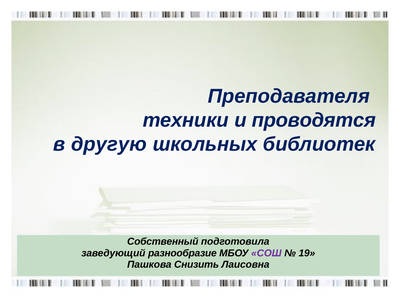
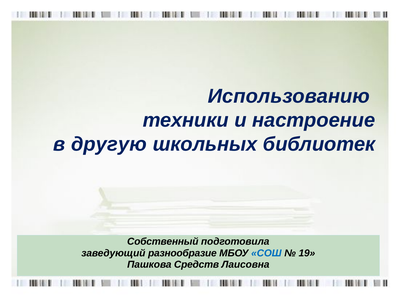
Преподавателя: Преподавателя -> Использованию (289, 96)
проводятся: проводятся -> настроение (314, 120)
СОШ colour: purple -> blue (266, 253)
Снизить: Снизить -> Средств (197, 265)
